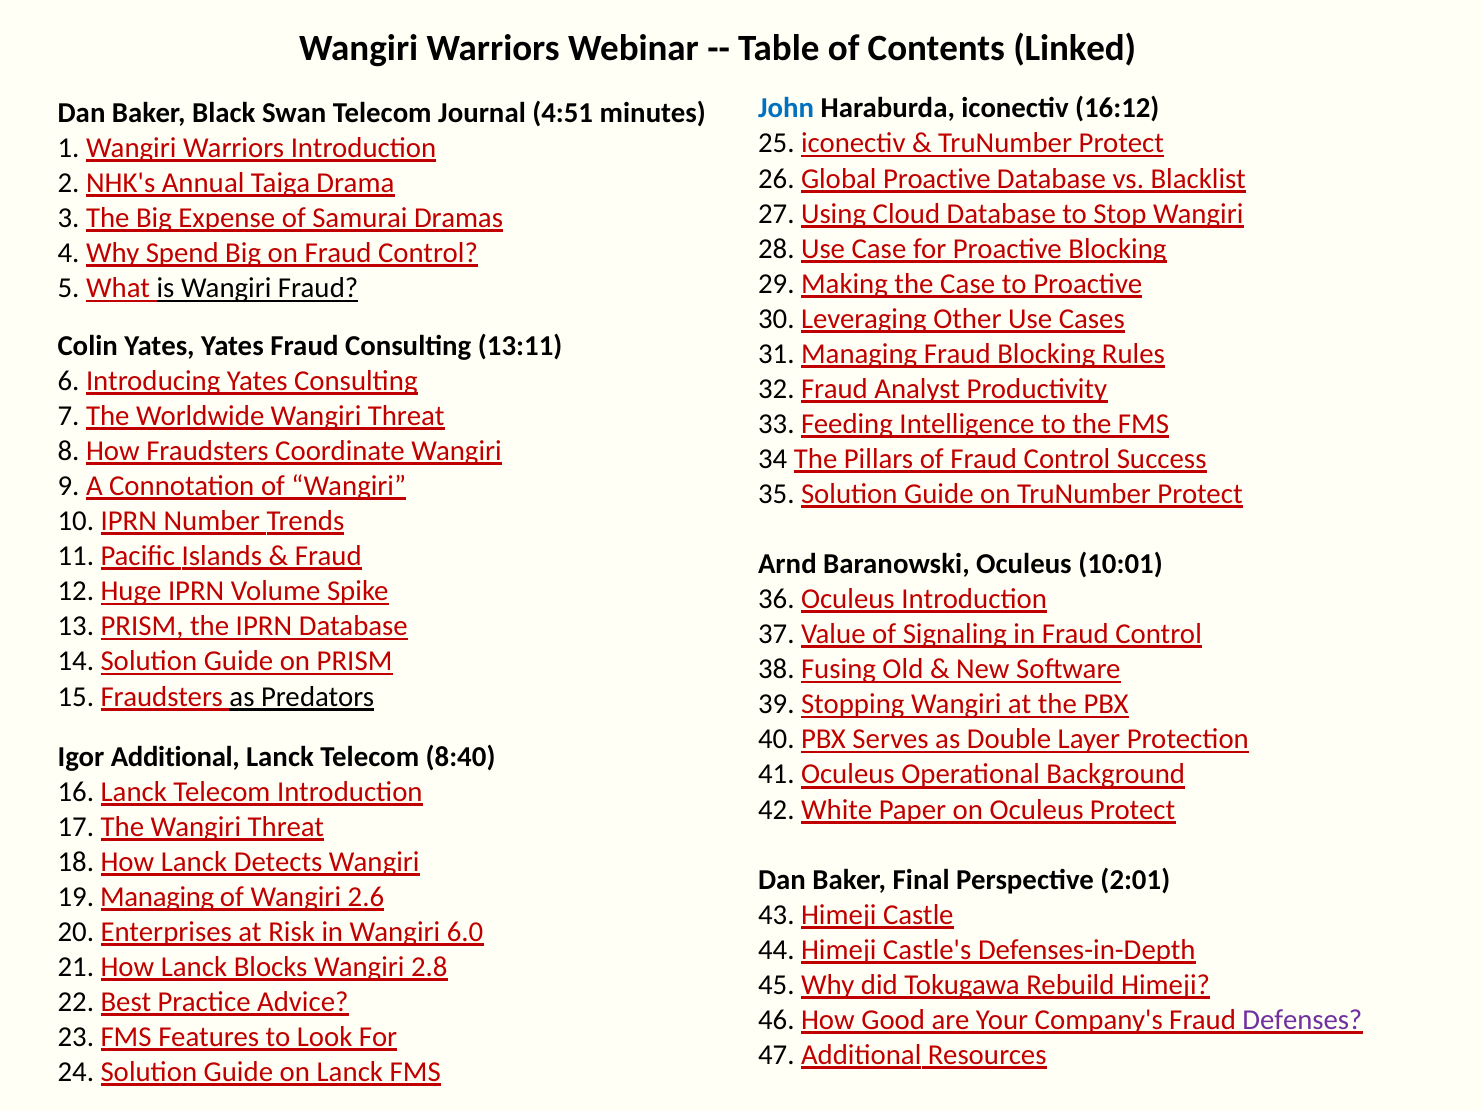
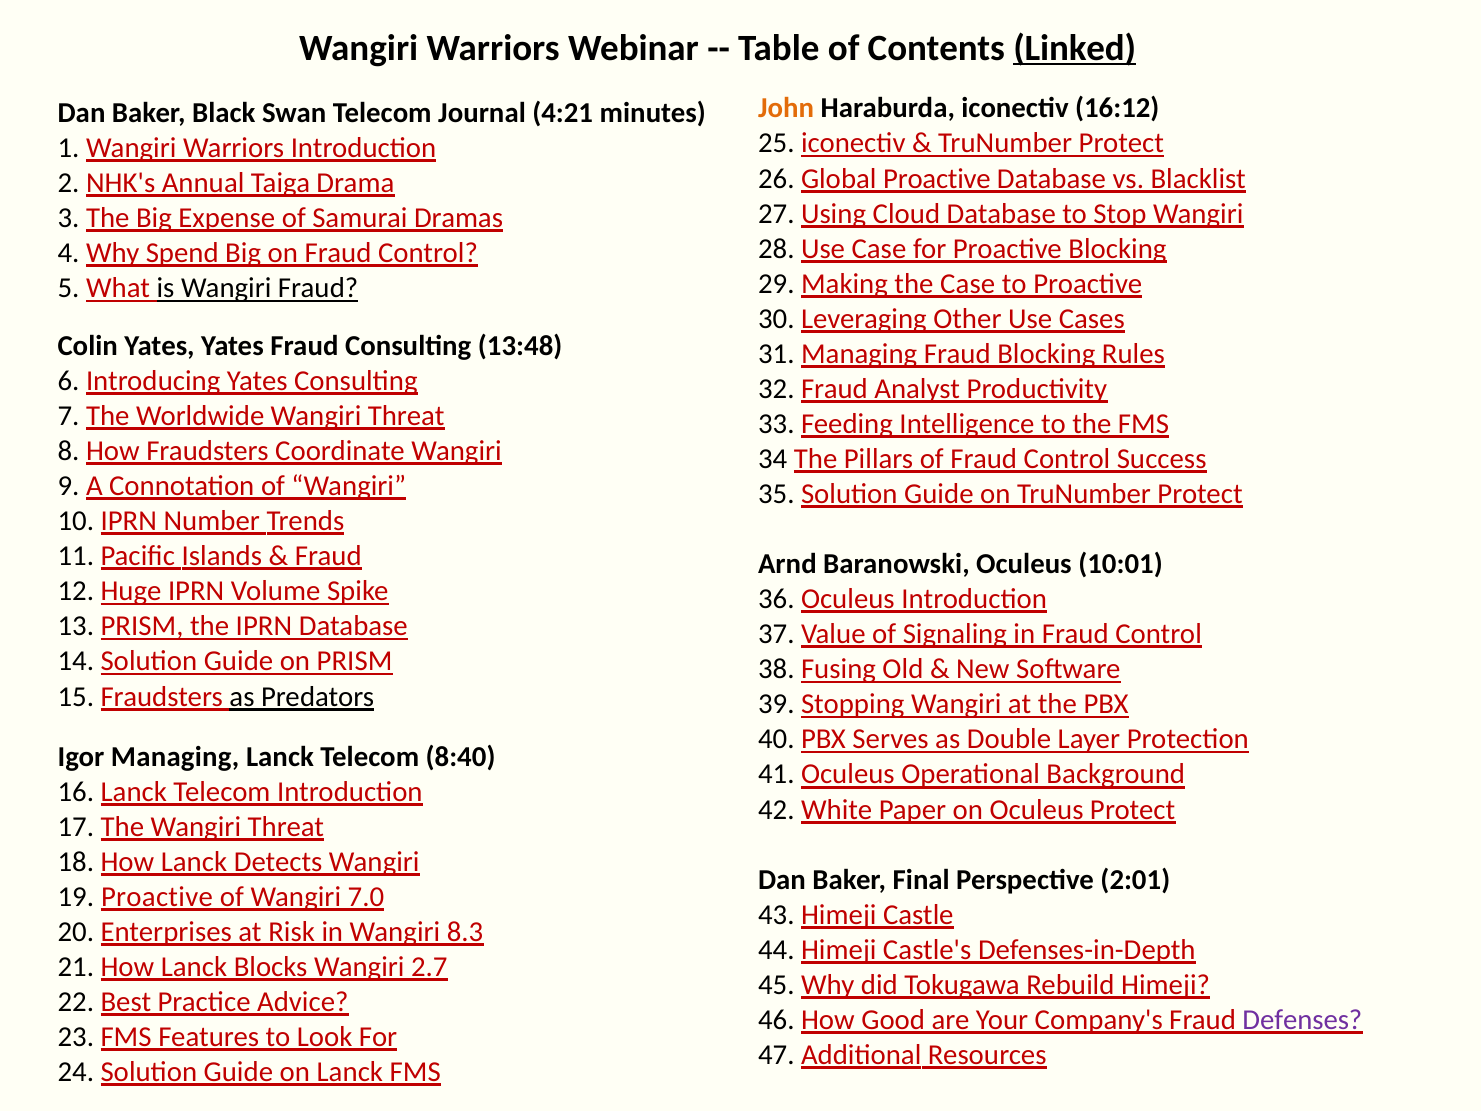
Linked underline: none -> present (1075, 48)
John colour: blue -> orange (786, 108)
4:51: 4:51 -> 4:21 (563, 113)
13:11: 13:11 -> 13:48 (520, 346)
Igor Additional: Additional -> Managing (175, 756)
19 Managing: Managing -> Proactive (157, 897)
2.6: 2.6 -> 7.0 (366, 897)
6.0: 6.0 -> 8.3 (465, 932)
2.8: 2.8 -> 2.7 (429, 967)
